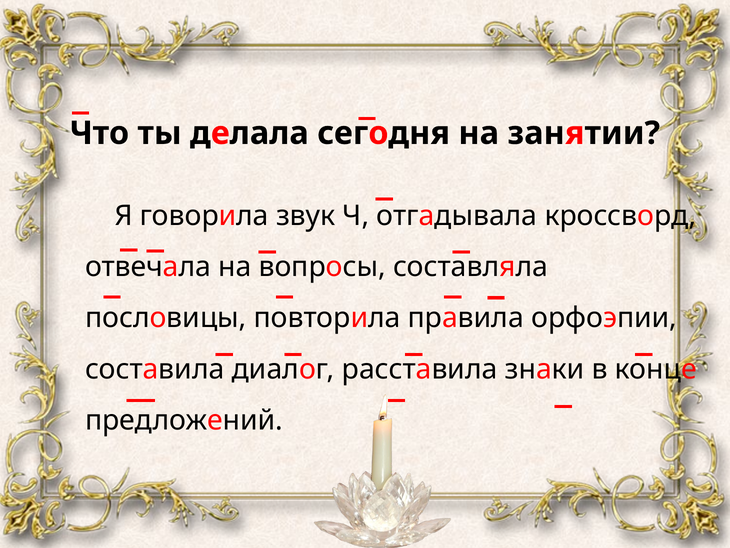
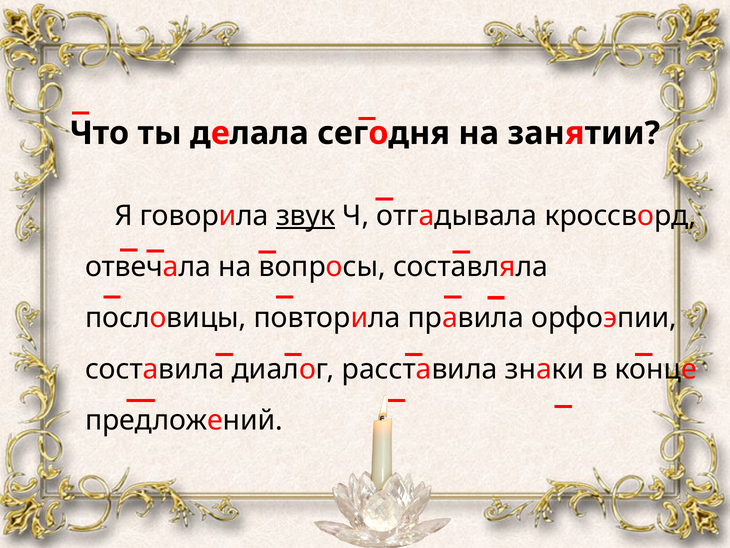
звук underline: none -> present (306, 216)
